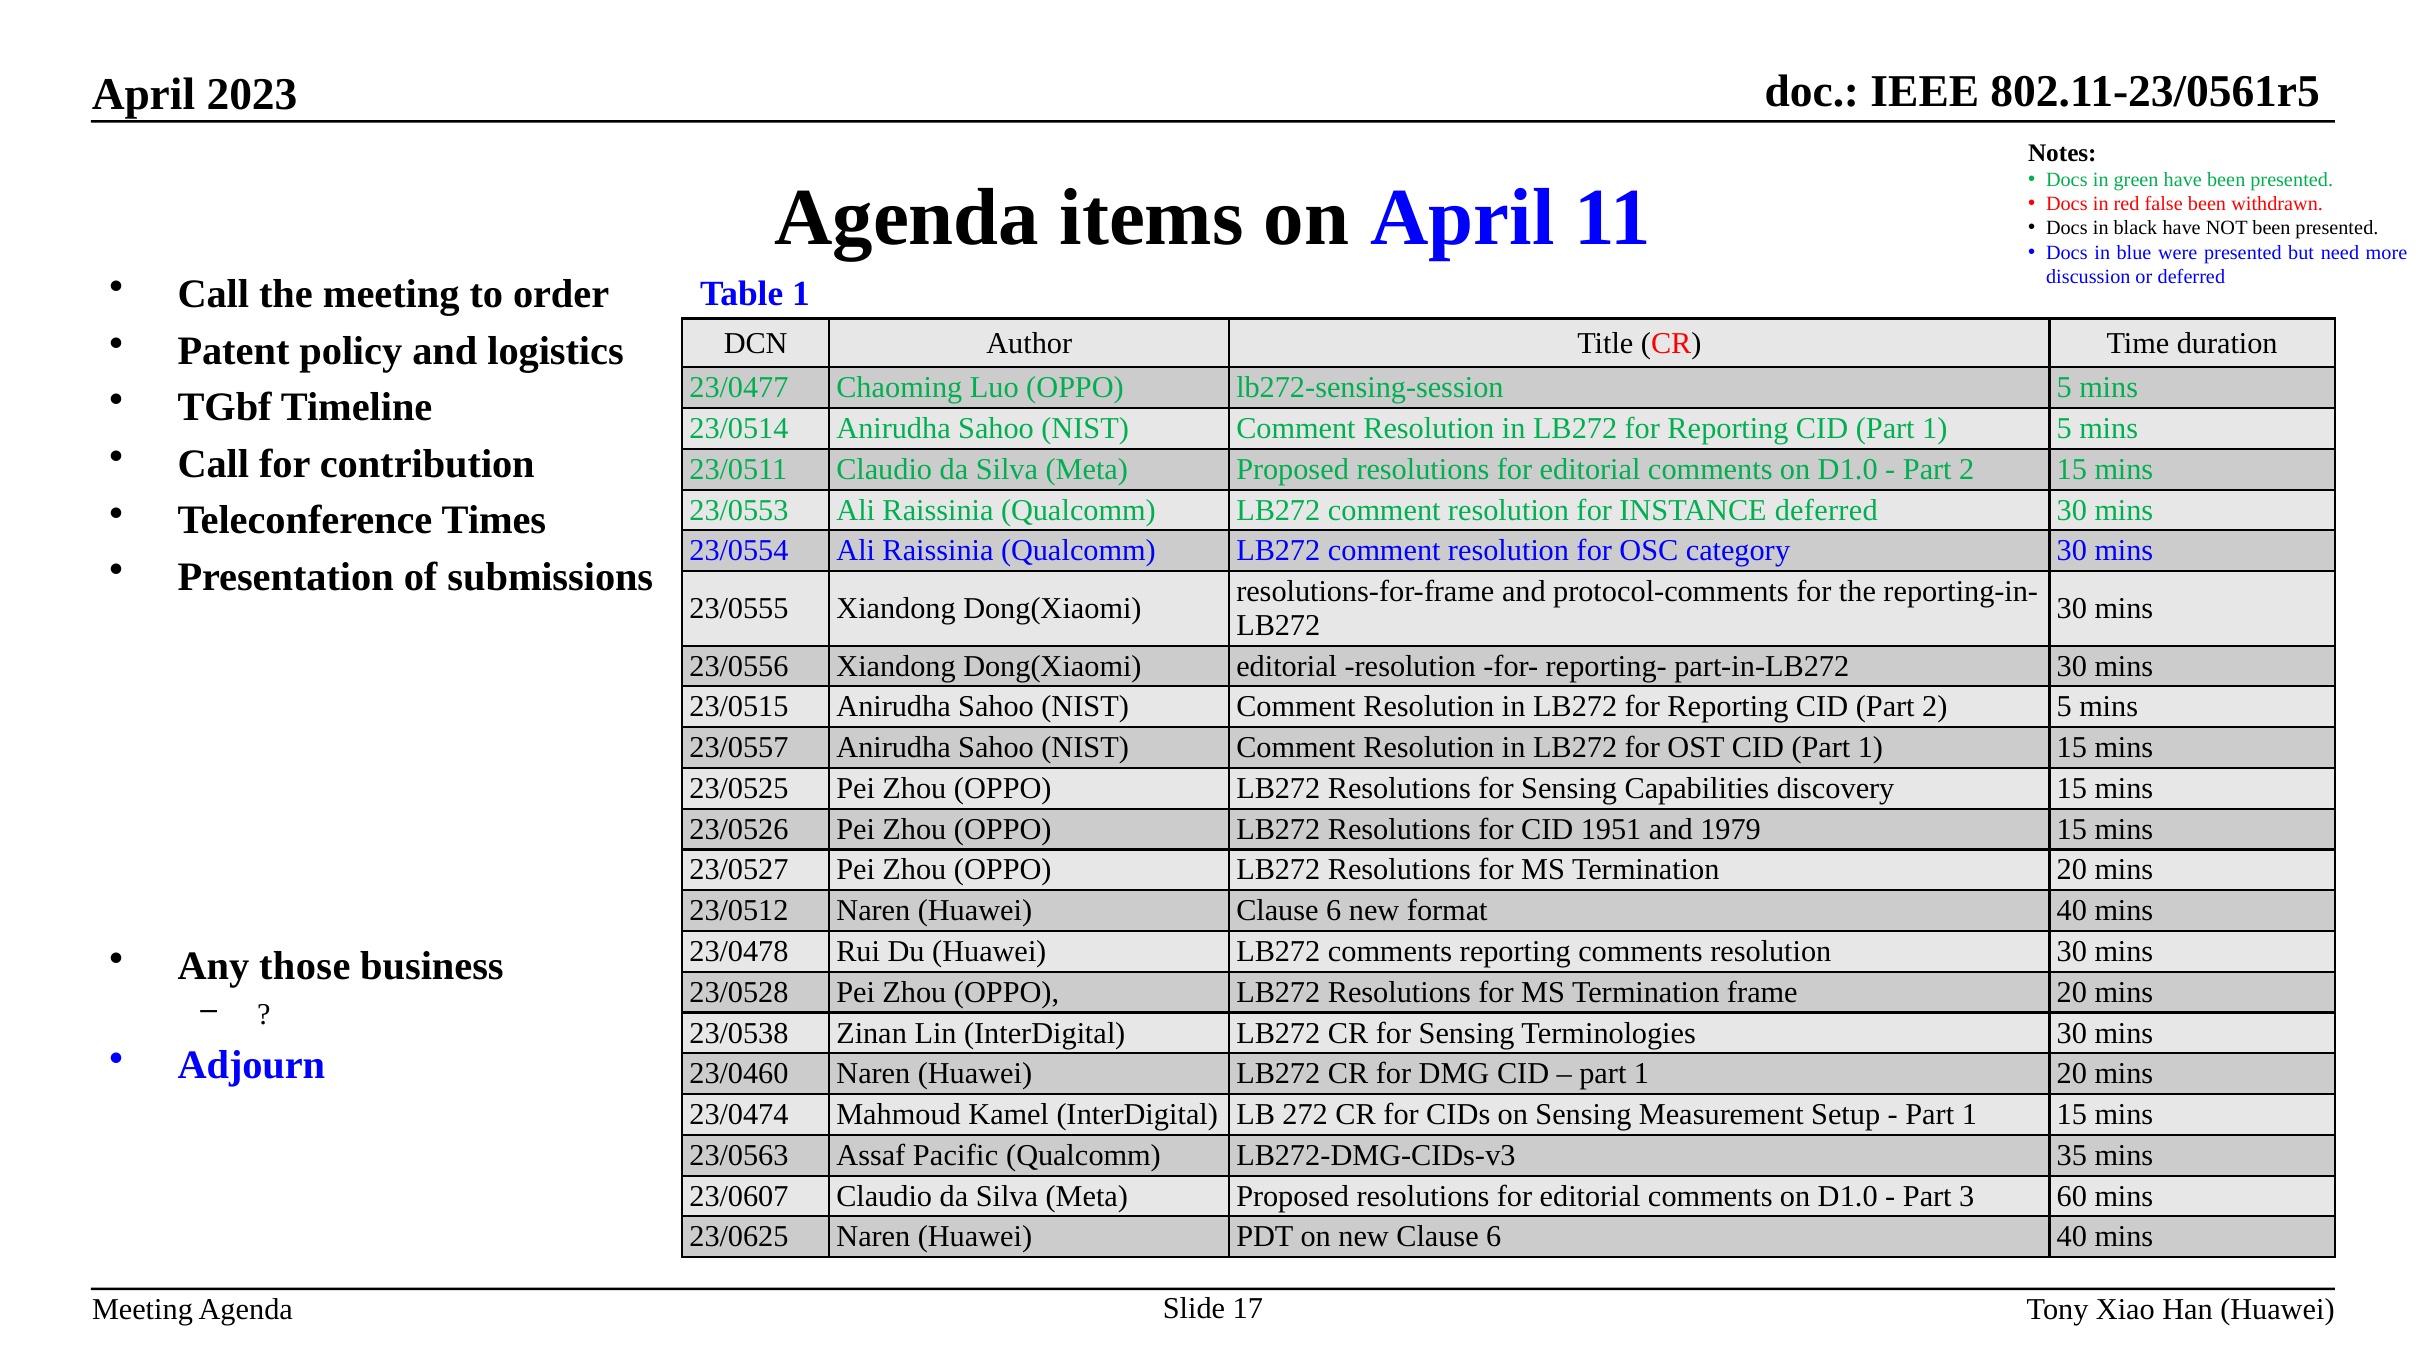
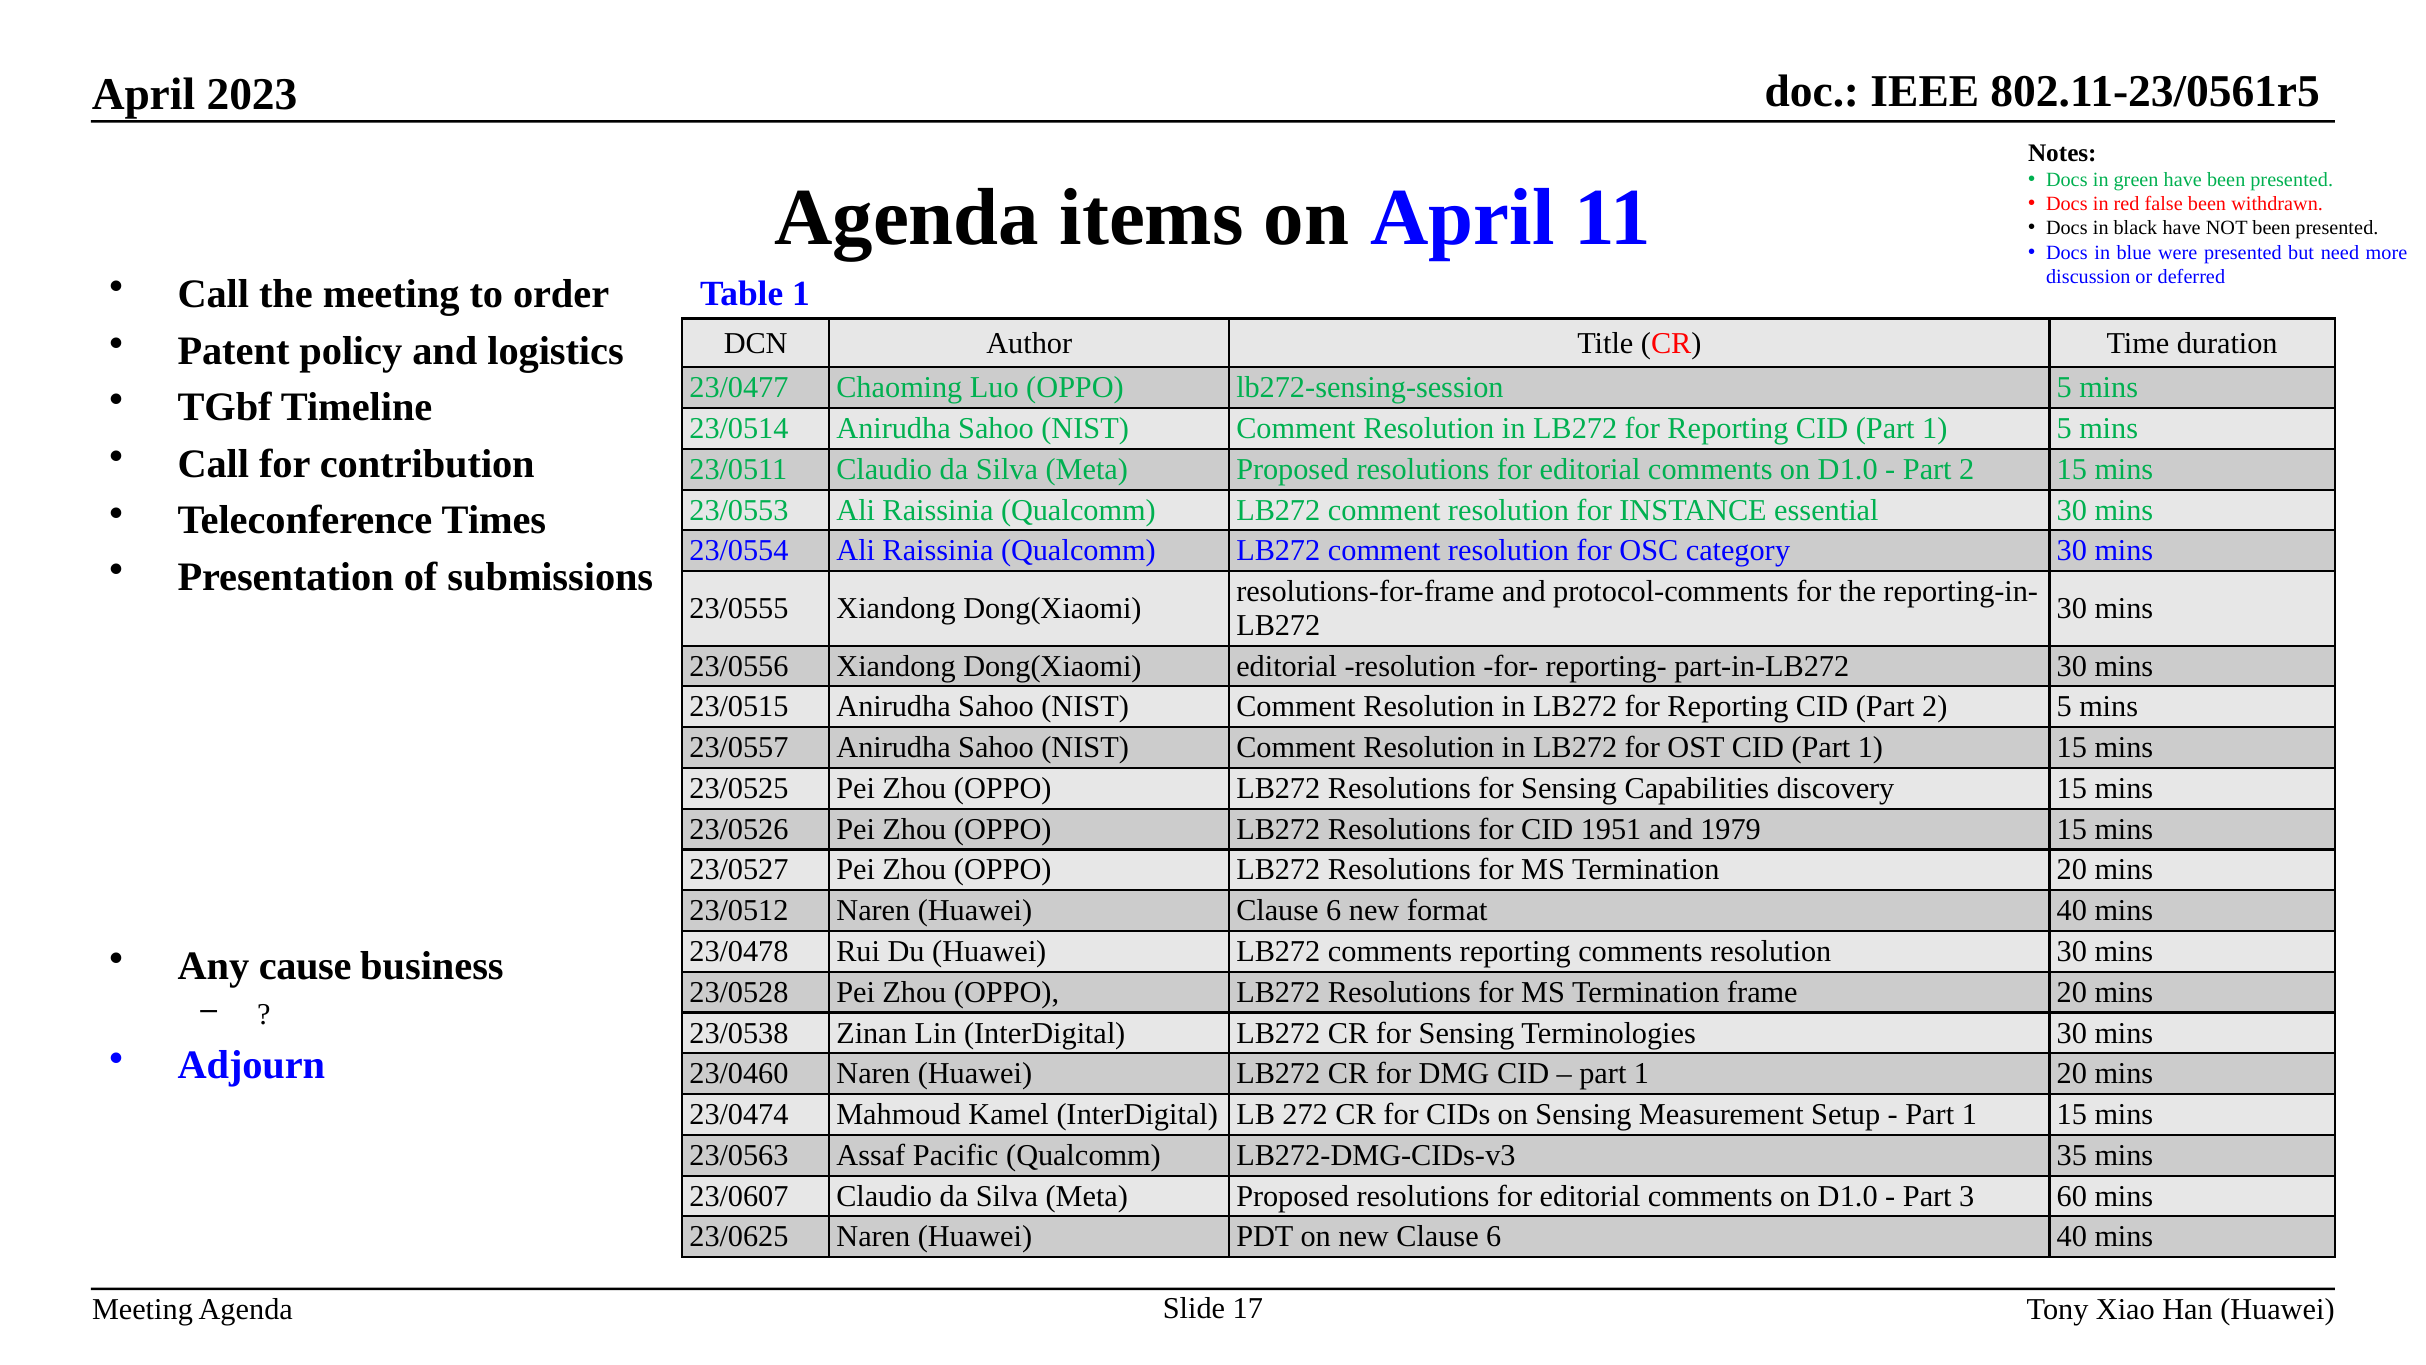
INSTANCE deferred: deferred -> essential (1826, 510)
those: those -> cause (305, 966)
